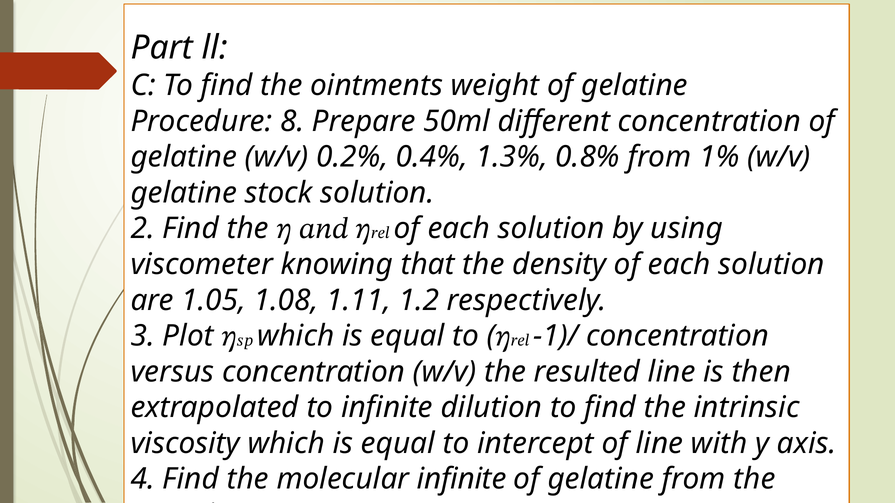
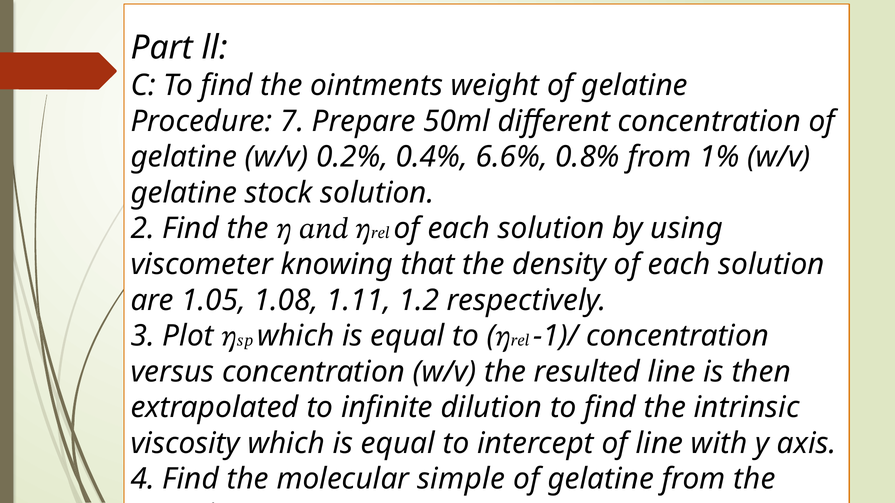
8: 8 -> 7 (292, 121)
1.3%: 1.3% -> 6.6% (512, 157)
molecular infinite: infinite -> simple (461, 479)
